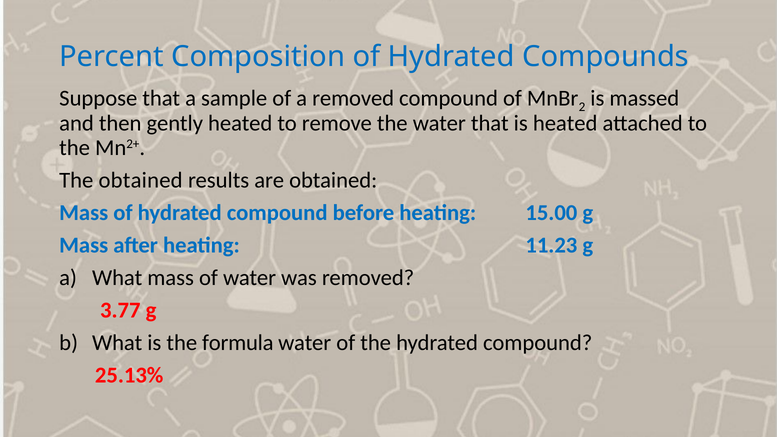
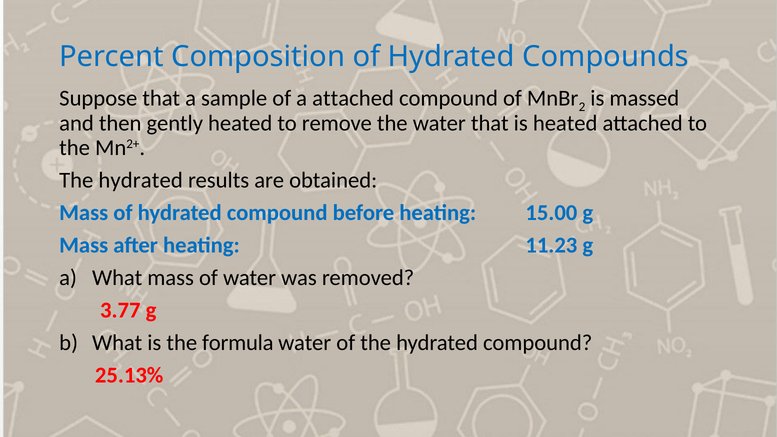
a removed: removed -> attached (353, 98)
obtained: obtained -> hydrated (141, 180)
